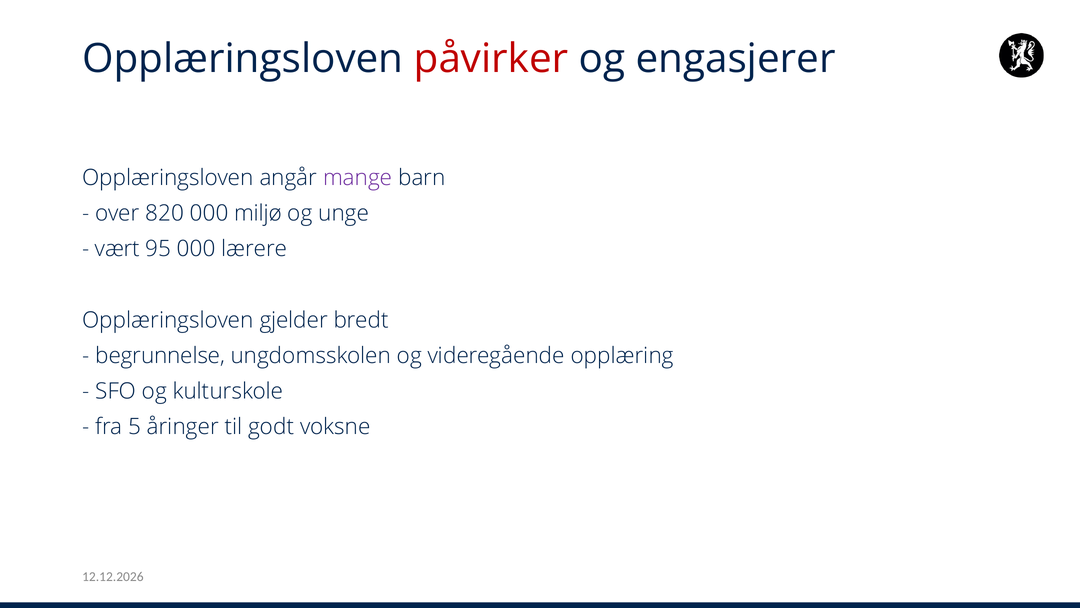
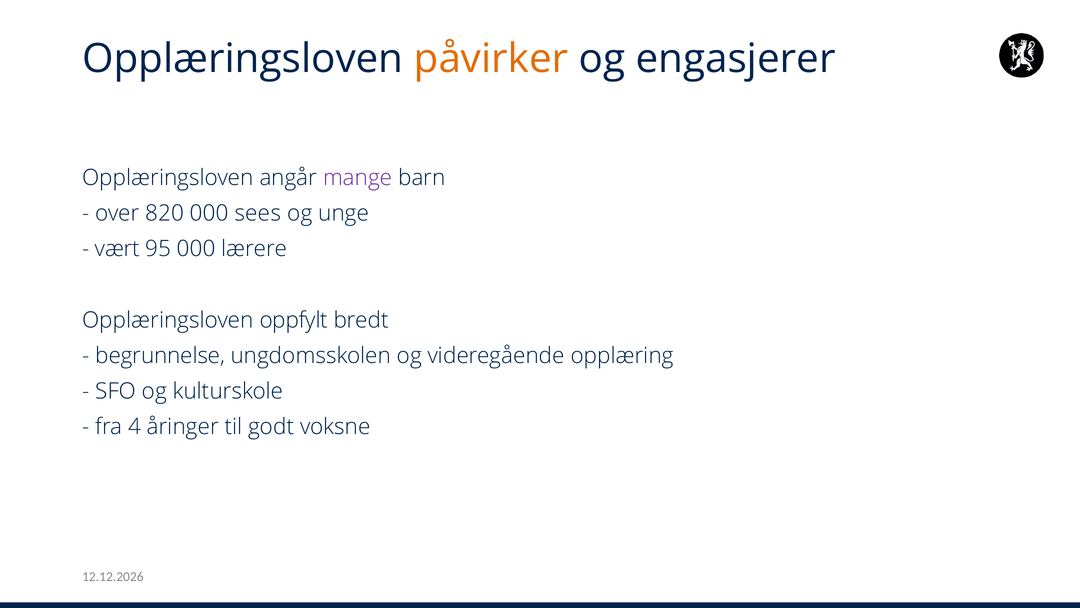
påvirker colour: red -> orange (491, 59)
miljø: miljø -> sees (258, 213)
gjelder: gjelder -> oppfylt (294, 320)
5: 5 -> 4 (134, 427)
